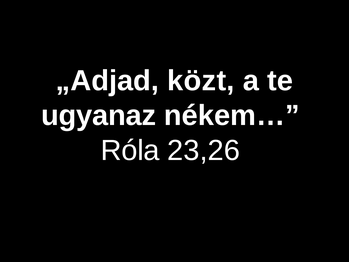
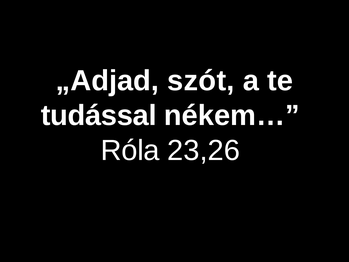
közt: közt -> szót (201, 81)
ugyanaz: ugyanaz -> tudással (99, 116)
